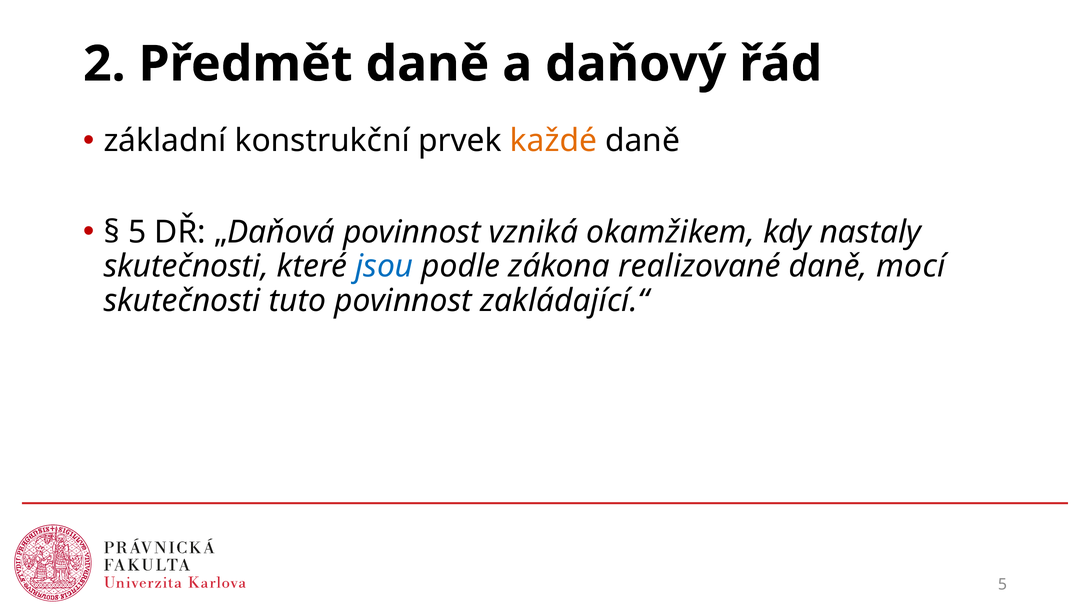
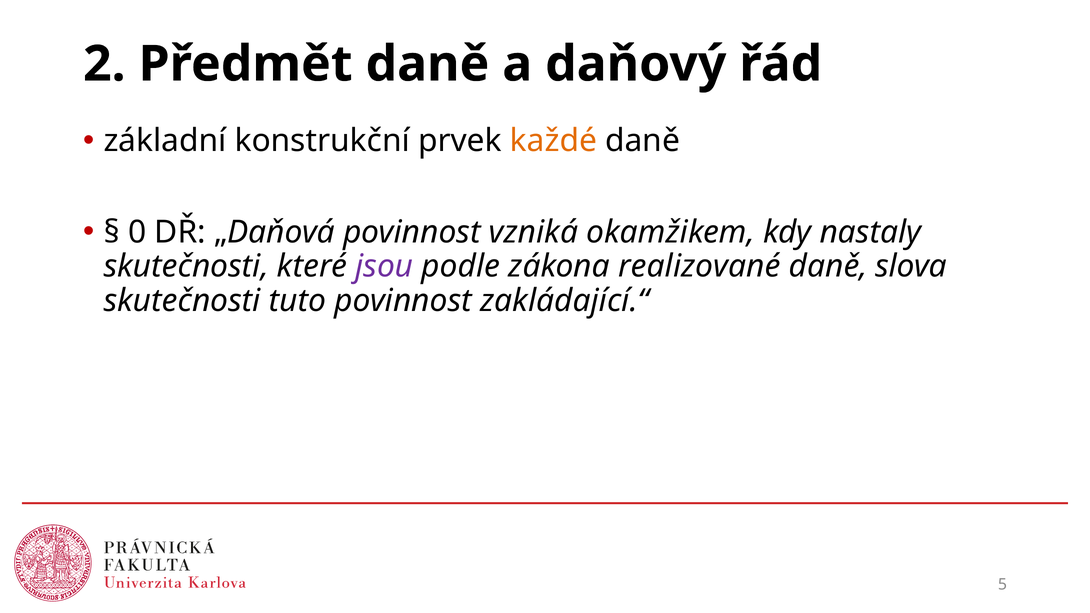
5: 5 -> 0 (137, 232)
jsou colour: blue -> purple (384, 266)
mocí: mocí -> slova (911, 266)
